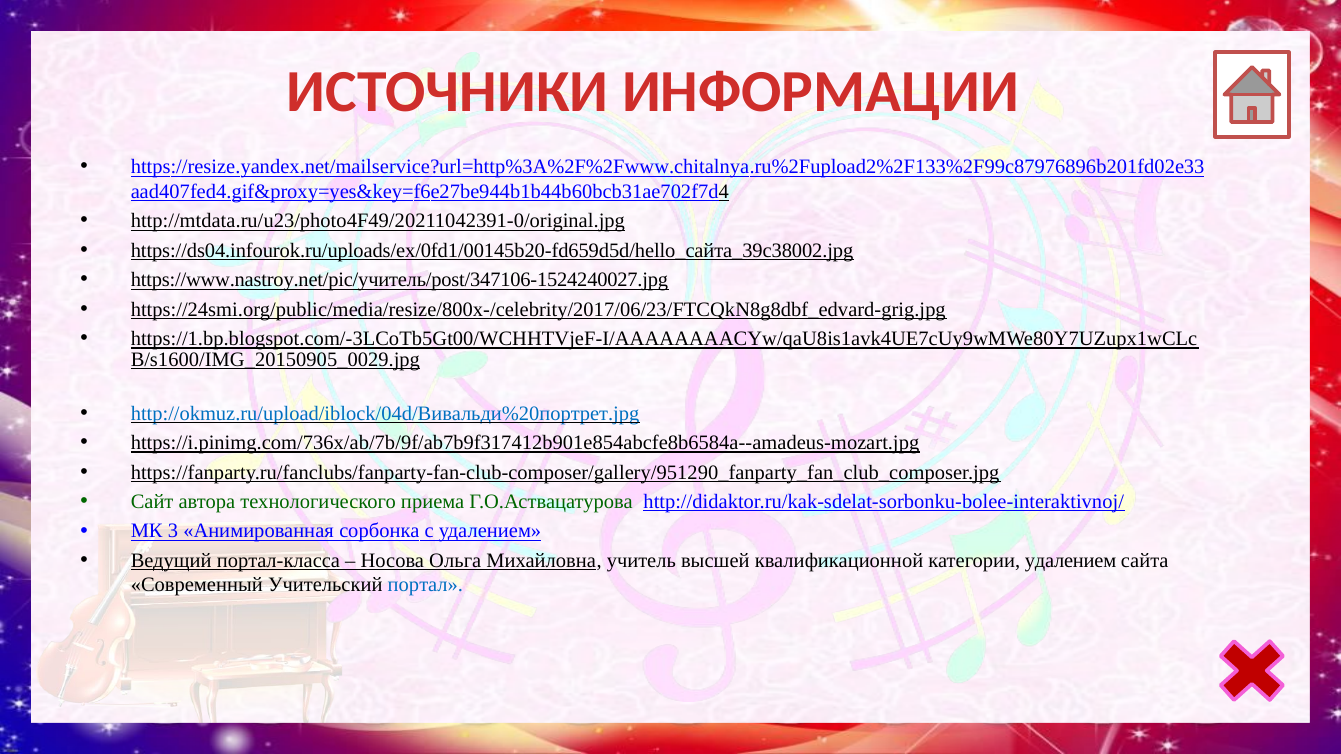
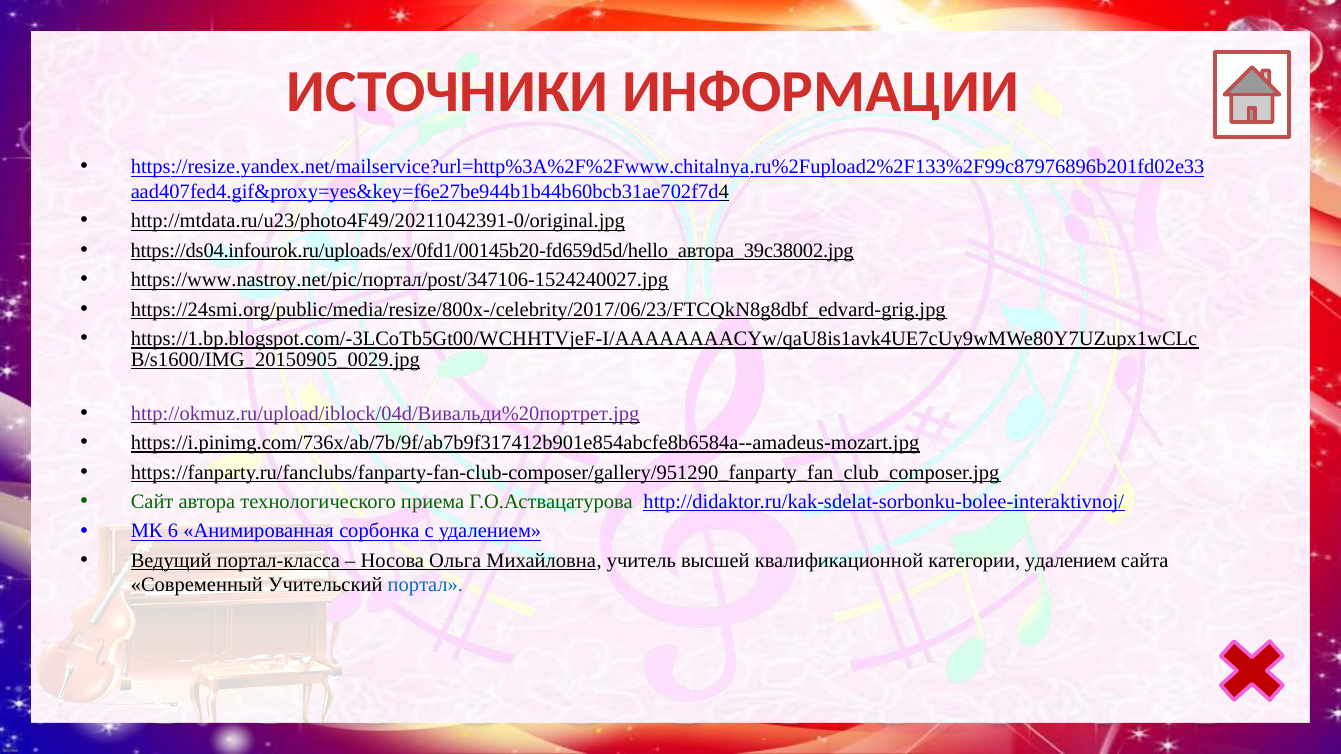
https://ds04.infourok.ru/uploads/ex/0fd1/00145b20-fd659d5d/hello_сайта_39c38002.jpg: https://ds04.infourok.ru/uploads/ex/0fd1/00145b20-fd659d5d/hello_сайта_39c38002.jpg -> https://ds04.infourok.ru/uploads/ex/0fd1/00145b20-fd659d5d/hello_автора_39c38002.jpg (492, 251)
https://www.nastroy.net/pic/учитель/post/347106-1524240027.jpg: https://www.nastroy.net/pic/учитель/post/347106-1524240027.jpg -> https://www.nastroy.net/pic/портал/post/347106-1524240027.jpg (399, 280)
http://okmuz.ru/upload/iblock/04d/Вивальди%20портрет.jpg colour: blue -> purple (385, 414)
3: 3 -> 6 (173, 531)
